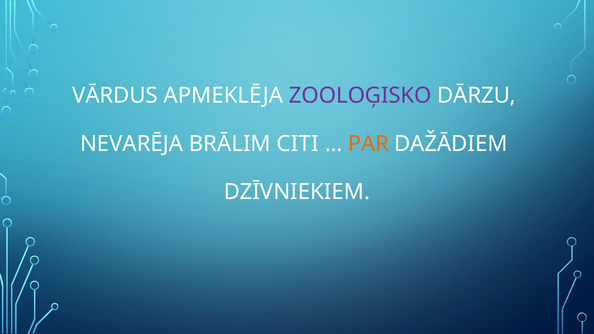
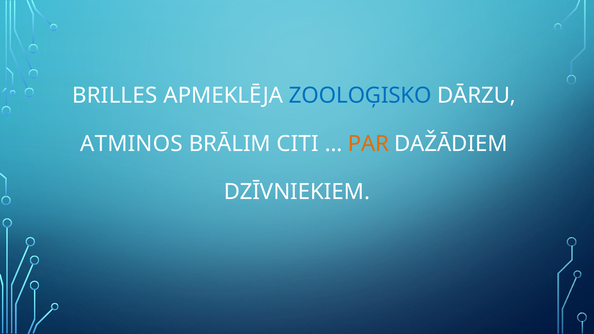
VĀRDUS: VĀRDUS -> BRILLES (115, 96)
ZOOLOĢISKO colour: purple -> blue (360, 96)
NEVARĒJA: NEVARĒJA -> ATMINOS (131, 144)
